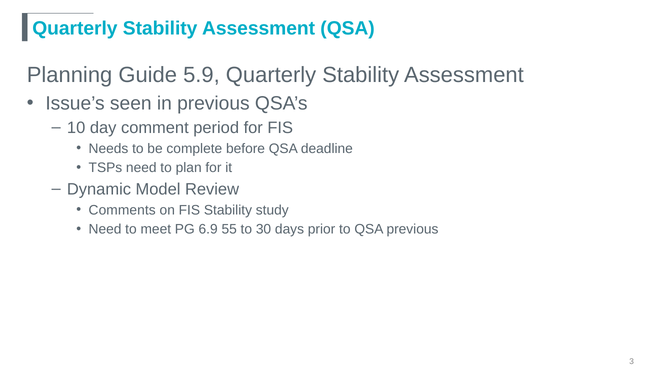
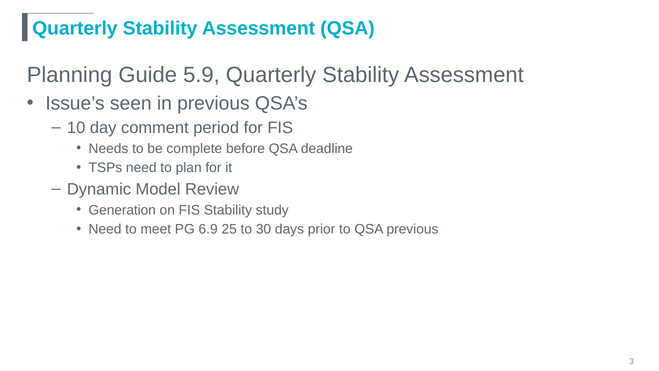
Comments: Comments -> Generation (122, 210)
55: 55 -> 25 (229, 229)
